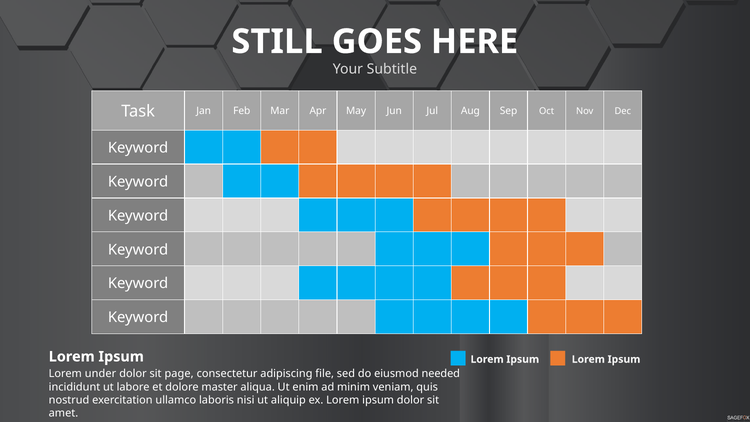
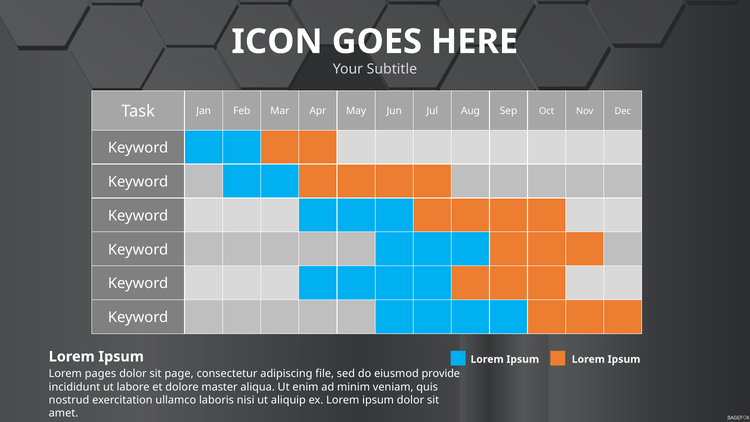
STILL: STILL -> ICON (277, 42)
under: under -> pages (100, 374)
needed: needed -> provide (441, 374)
